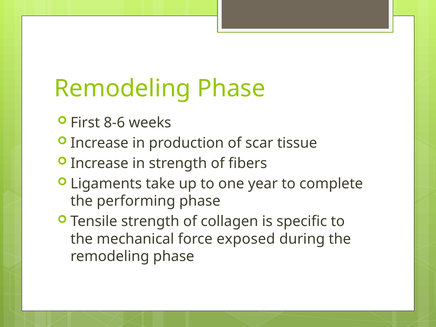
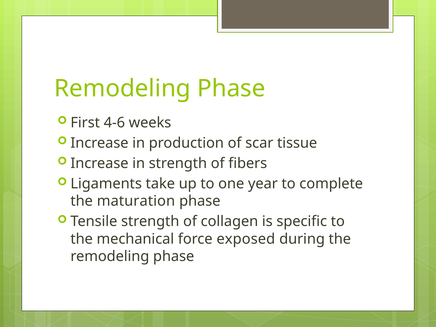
8-6: 8-6 -> 4-6 (114, 123)
performing: performing -> maturation (136, 201)
